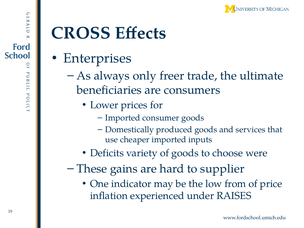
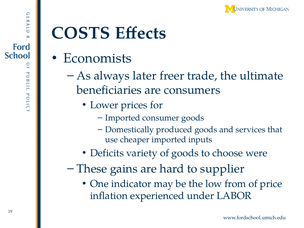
CROSS: CROSS -> COSTS (81, 33)
Enterprises: Enterprises -> Economists (98, 58)
only: only -> later (145, 76)
RAISES: RAISES -> LABOR (234, 196)
